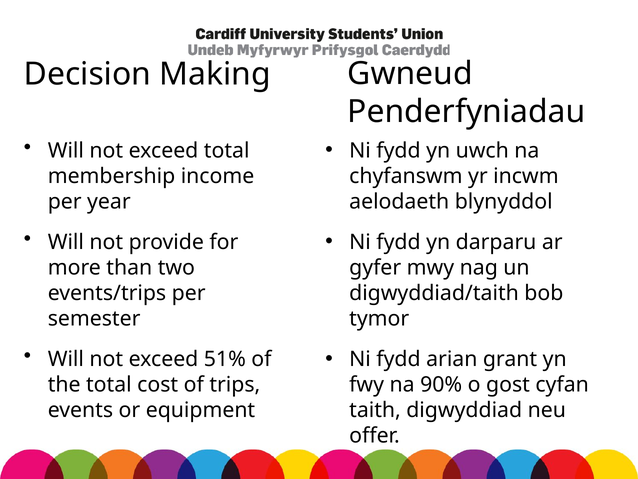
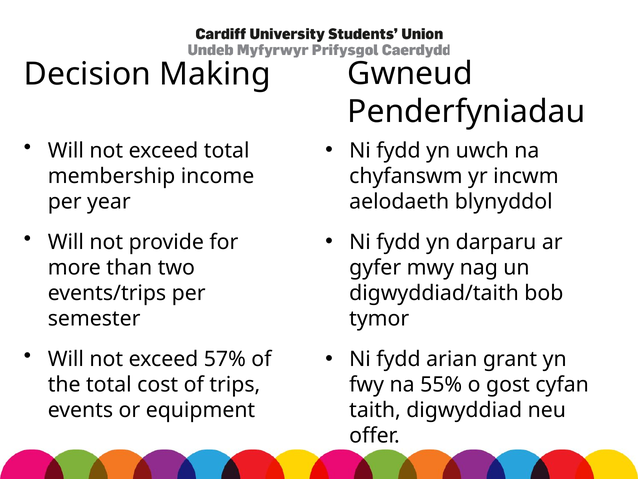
51%: 51% -> 57% (225, 359)
90%: 90% -> 55% (441, 384)
